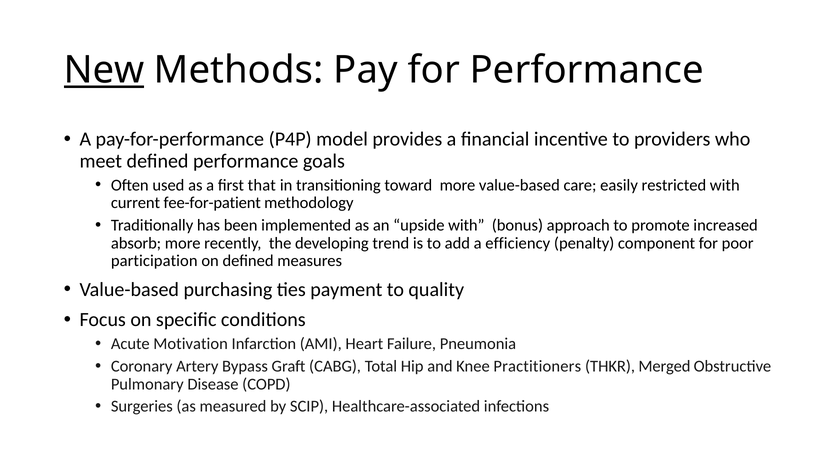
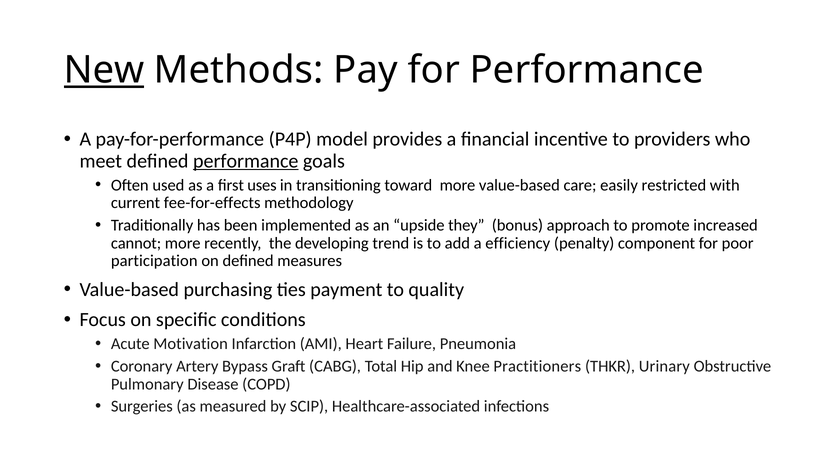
performance underline: none -> present (246, 161)
that: that -> uses (262, 185)
fee-for-patient: fee-for-patient -> fee-for-effects (212, 203)
upside with: with -> they (466, 225)
absorb: absorb -> cannot (136, 243)
Merged: Merged -> Urinary (664, 366)
